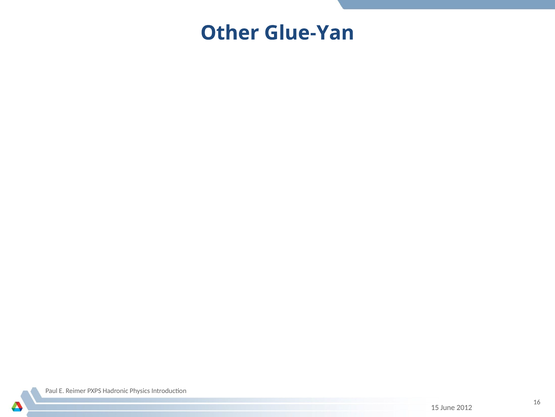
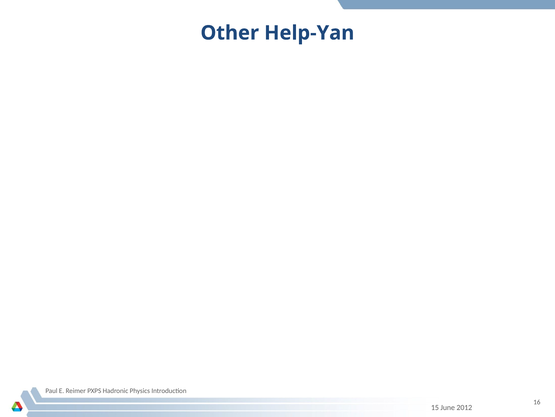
Glue-Yan: Glue-Yan -> Help-Yan (309, 33)
